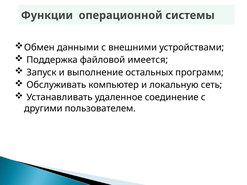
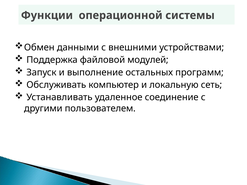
имеется: имеется -> модулей (148, 60)
